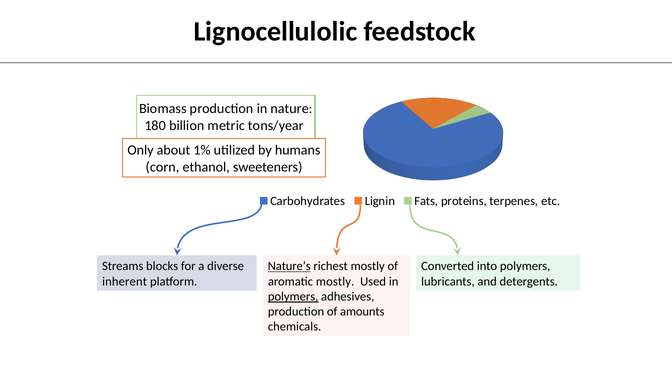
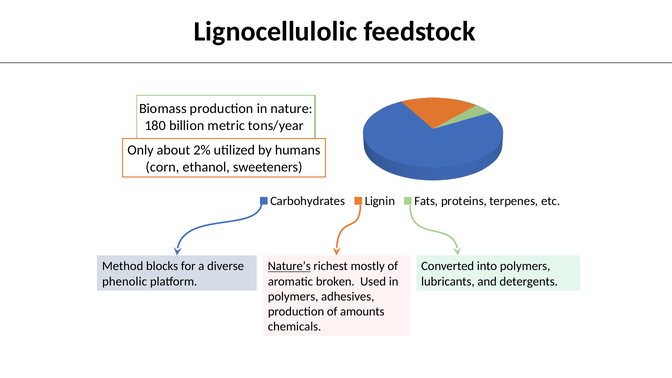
1%: 1% -> 2% (202, 150)
Streams: Streams -> Method (123, 266)
inherent: inherent -> phenolic (125, 281)
aromatic mostly: mostly -> broken (335, 281)
polymers underline: present -> none (293, 297)
